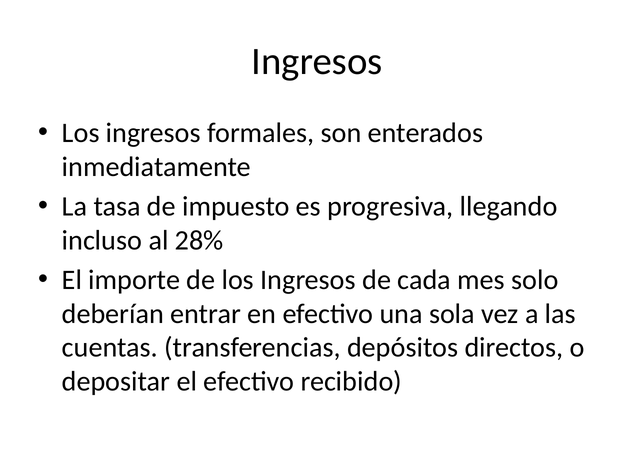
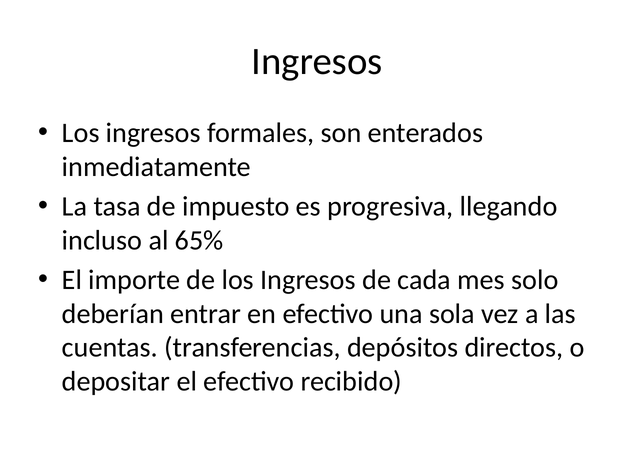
28%: 28% -> 65% (199, 240)
